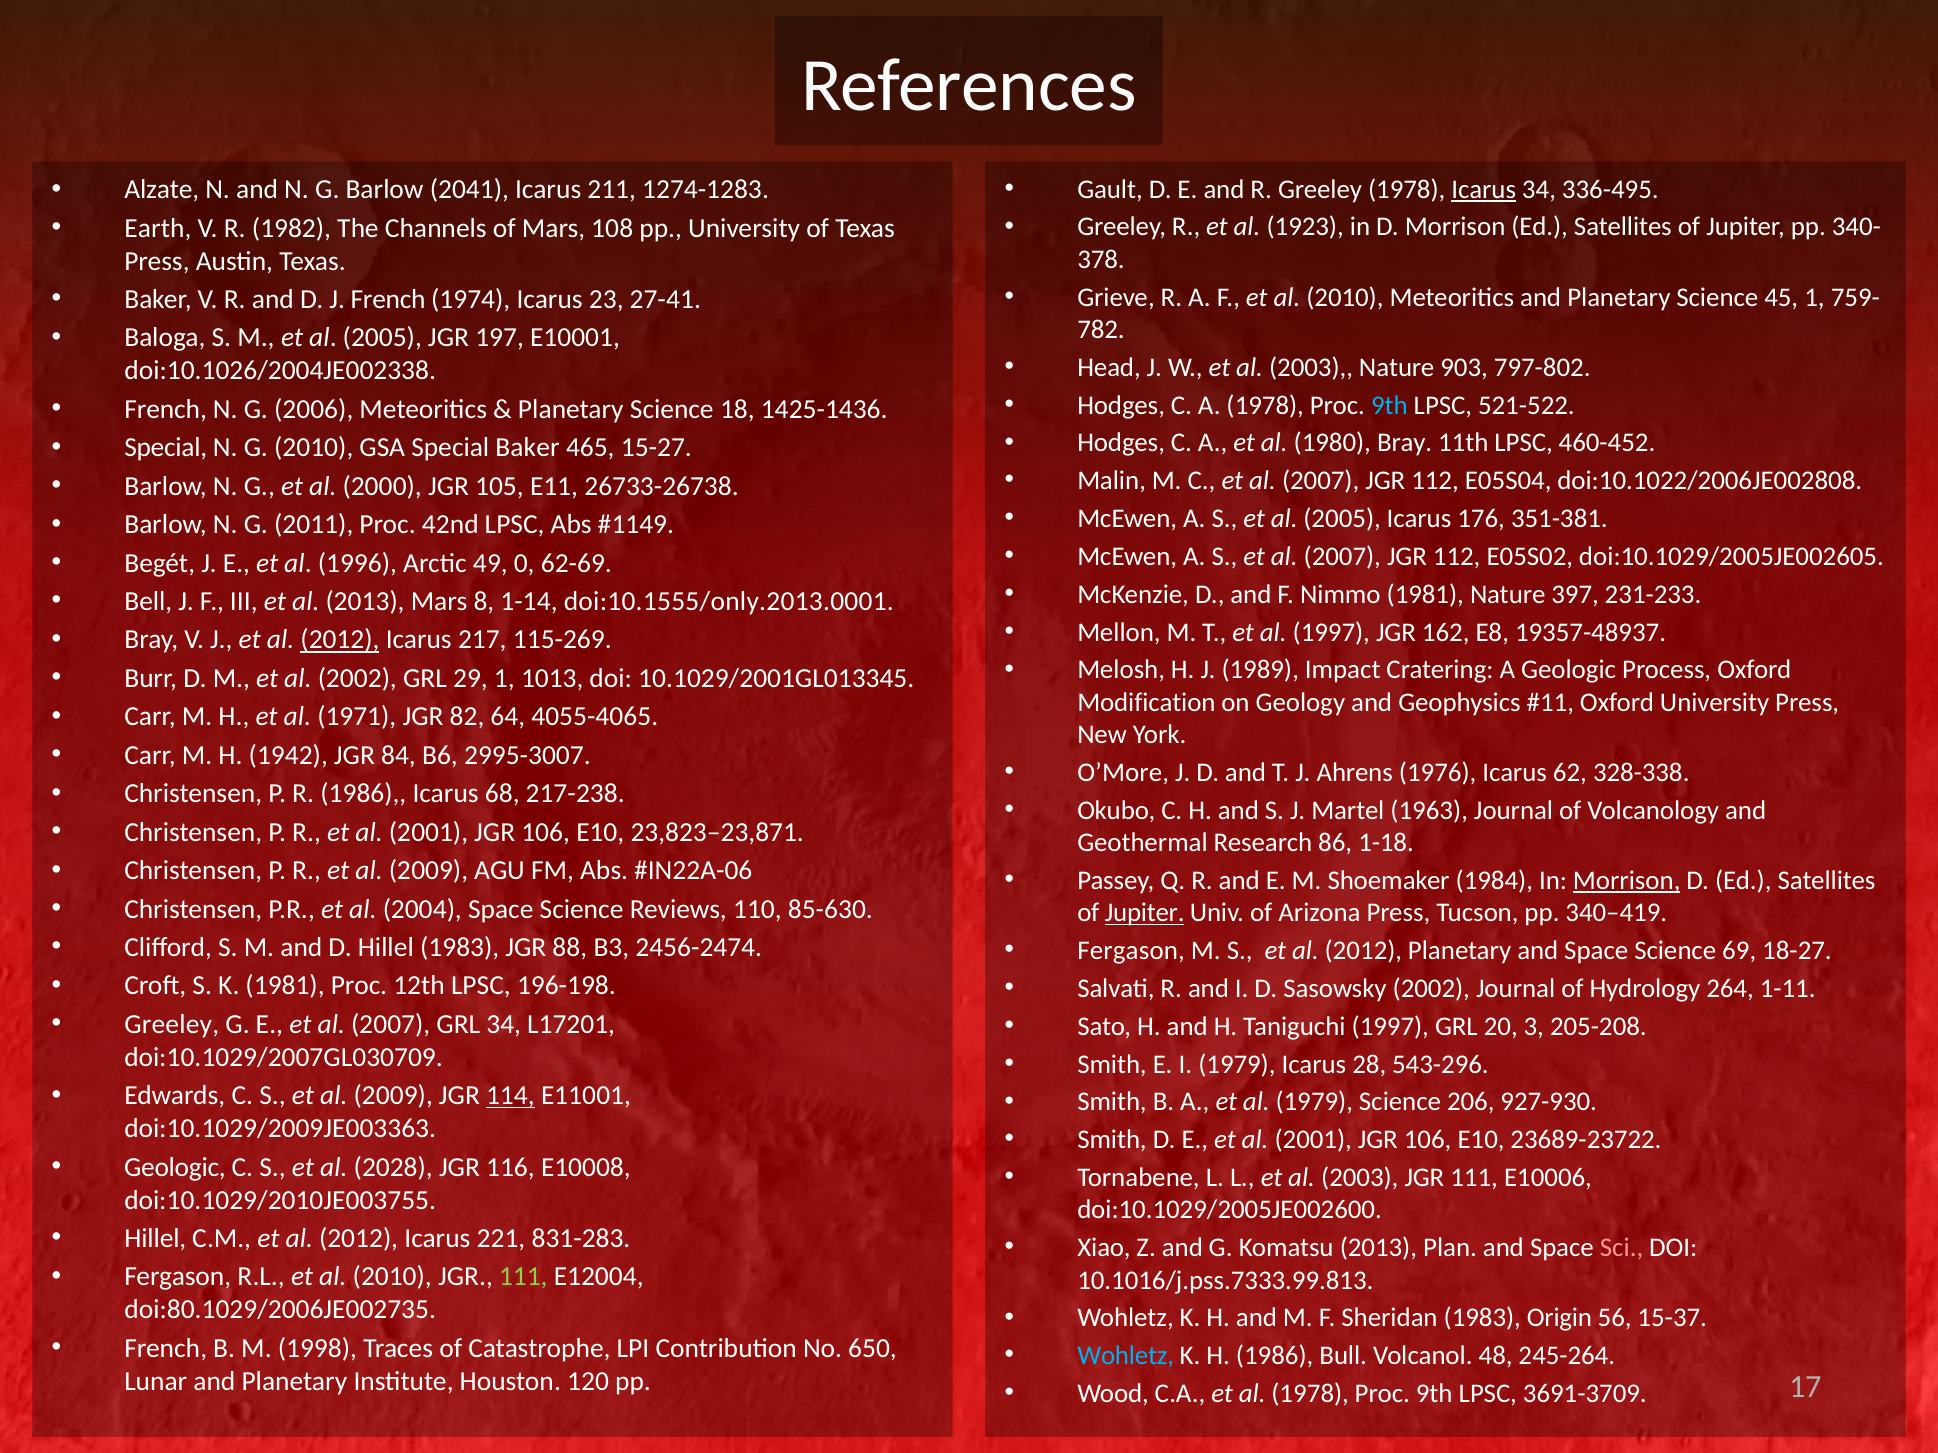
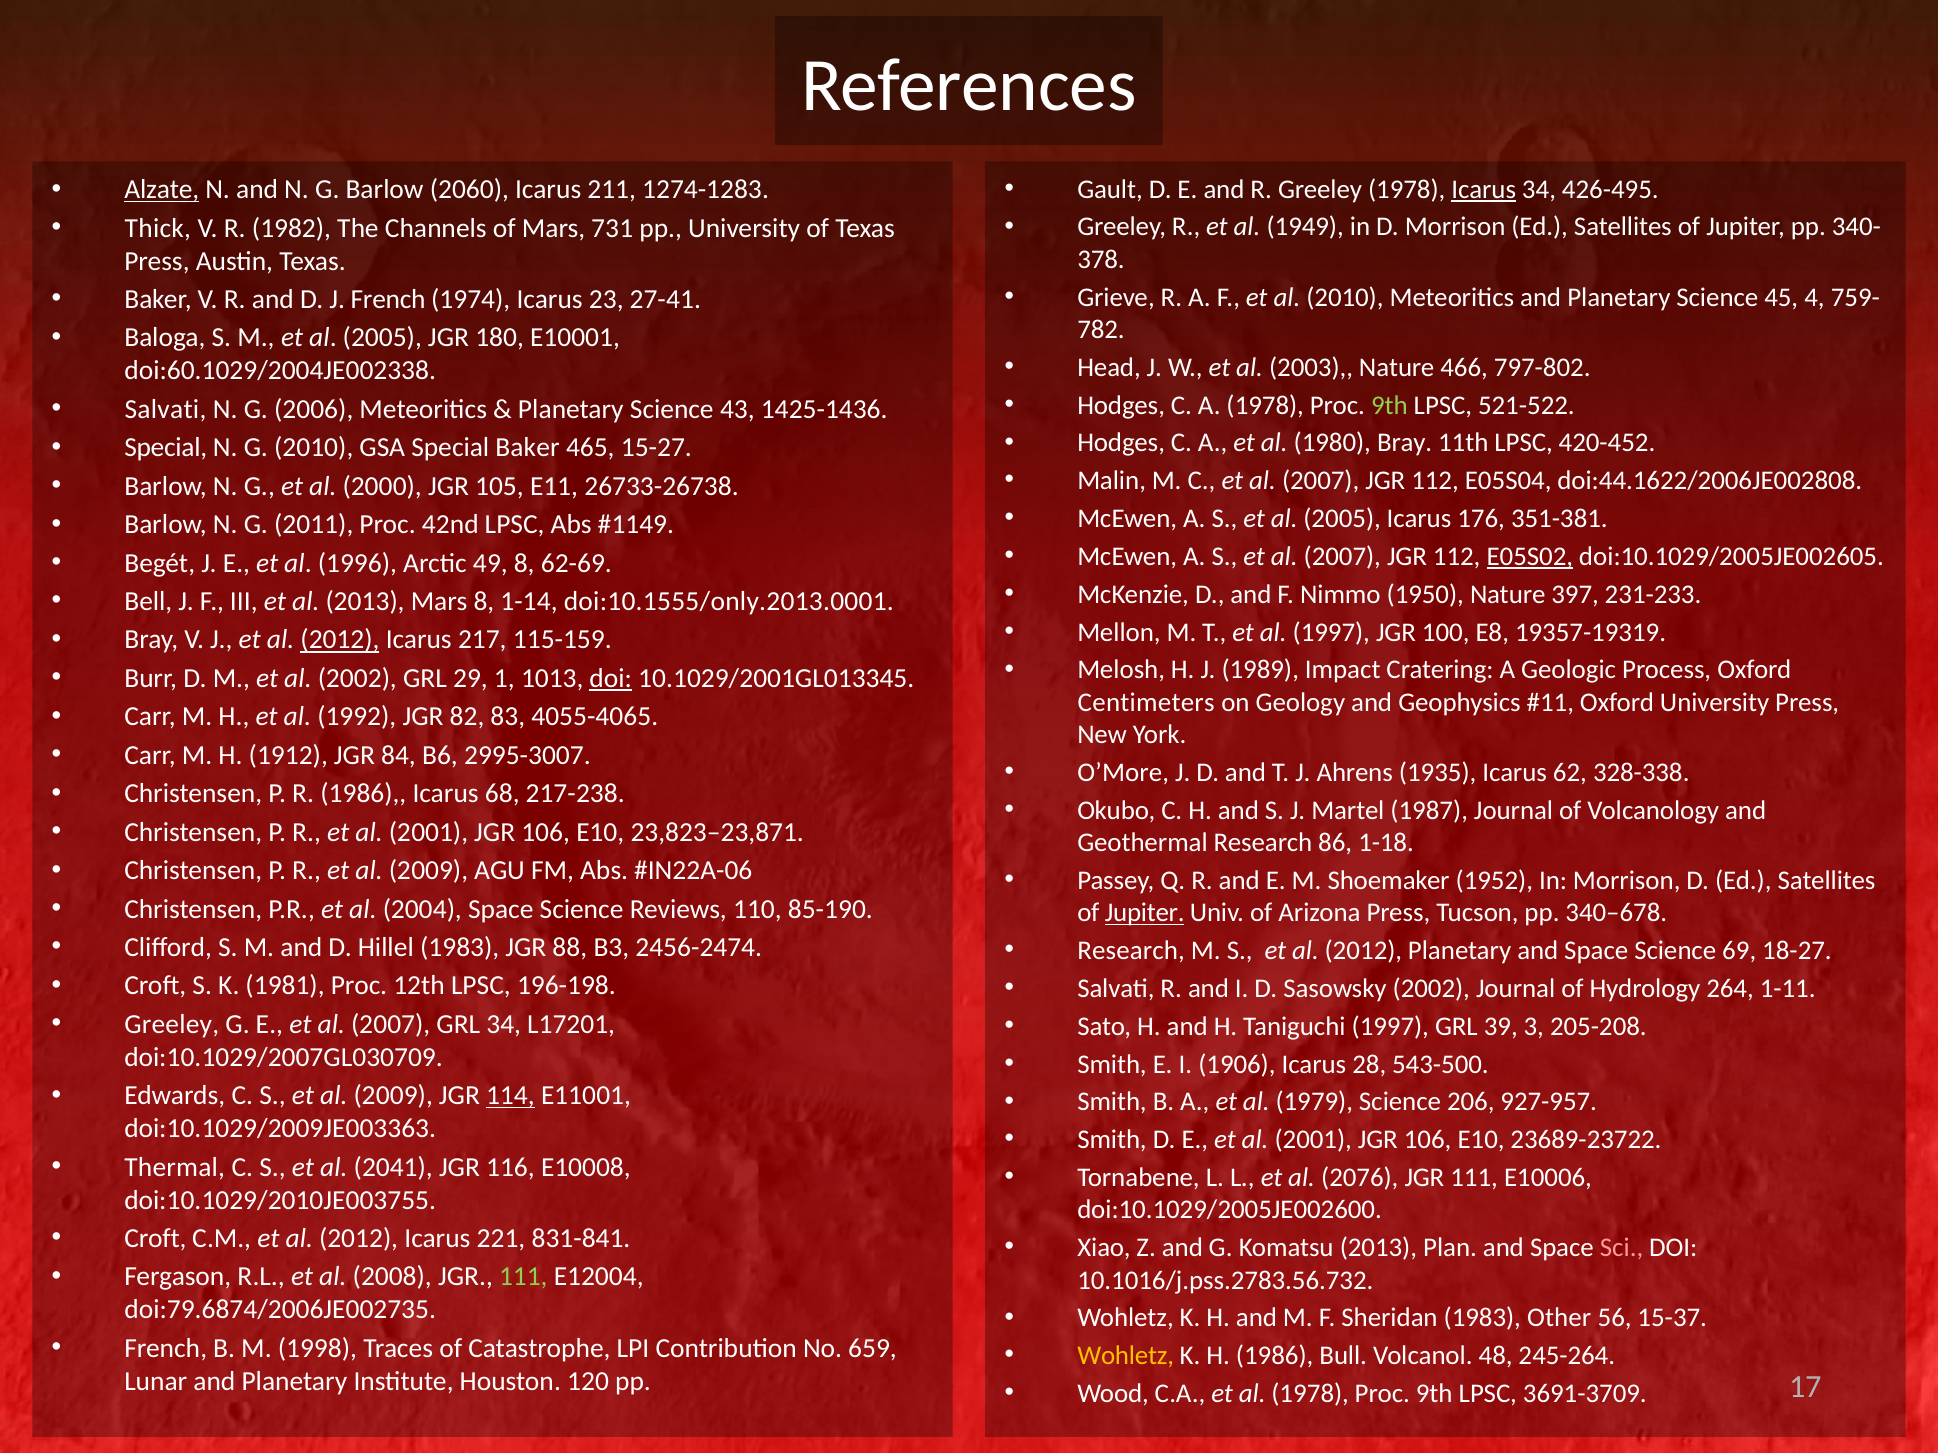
Alzate underline: none -> present (162, 190)
2041: 2041 -> 2060 (469, 190)
336-495: 336-495 -> 426-495 (1610, 189)
1923: 1923 -> 1949 (1305, 227)
Earth: Earth -> Thick (158, 228)
108: 108 -> 731 (612, 228)
45 1: 1 -> 4 (1815, 297)
197: 197 -> 180 (500, 338)
903: 903 -> 466 (1464, 367)
doi:10.1026/2004JE002338: doi:10.1026/2004JE002338 -> doi:60.1029/2004JE002338 (280, 371)
9th colour: light blue -> light green (1389, 405)
French: French -> Salvati (165, 409)
18: 18 -> 43 (737, 409)
460-452: 460-452 -> 420-452 (1607, 443)
doi:10.1022/2006JE002808: doi:10.1022/2006JE002808 -> doi:44.1622/2006JE002808 (1710, 481)
E05S02 underline: none -> present (1530, 557)
49 0: 0 -> 8 (524, 563)
Nimmo 1981: 1981 -> 1950 (1425, 595)
162: 162 -> 100 (1446, 632)
19357-48937: 19357-48937 -> 19357-19319 (1591, 632)
115-269: 115-269 -> 115-159 (562, 640)
doi underline: none -> present (611, 679)
Modification: Modification -> Centimeters (1146, 703)
1971: 1971 -> 1992 (357, 717)
64: 64 -> 83 (508, 717)
1942: 1942 -> 1912 (288, 755)
1976: 1976 -> 1935 (1438, 773)
1963: 1963 -> 1987 (1429, 811)
1984: 1984 -> 1952 (1494, 881)
Morrison underline: present -> none (1627, 881)
85-630: 85-630 -> 85-190 (830, 909)
340–419: 340–419 -> 340–678 (1616, 913)
Fergason: Fergason -> Research (1131, 951)
20: 20 -> 39 (1501, 1027)
I 1979: 1979 -> 1906 (1237, 1065)
543-296: 543-296 -> 543-500 (1440, 1065)
927-930: 927-930 -> 927-957 (1549, 1102)
Geologic: Geologic -> Thermal (175, 1167)
2028: 2028 -> 2041 (393, 1167)
L et al 2003: 2003 -> 2076 (1360, 1178)
Hillel: Hillel -> Croft (155, 1239)
831-283: 831-283 -> 831-841 (581, 1239)
R.L et al 2010: 2010 -> 2008 (392, 1277)
10.1016/j.pss.7333.99.813: 10.1016/j.pss.7333.99.813 -> 10.1016/j.pss.2783.56.732 (1225, 1281)
doi:80.1029/2006JE002735: doi:80.1029/2006JE002735 -> doi:79.6874/2006JE002735 (280, 1310)
Origin: Origin -> Other (1559, 1318)
650: 650 -> 659 (873, 1349)
Wohletz colour: light blue -> yellow (1126, 1356)
